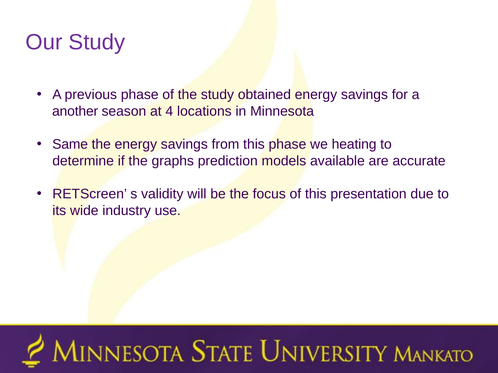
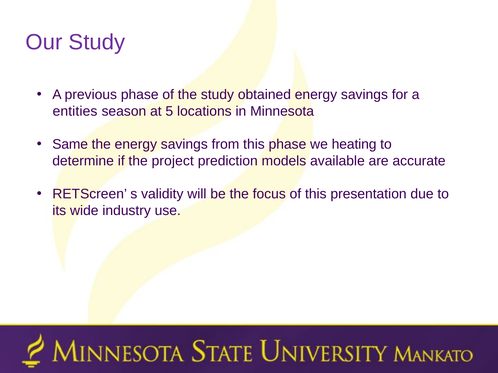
another: another -> entities (75, 111)
4: 4 -> 5 (169, 111)
graphs: graphs -> project (173, 161)
